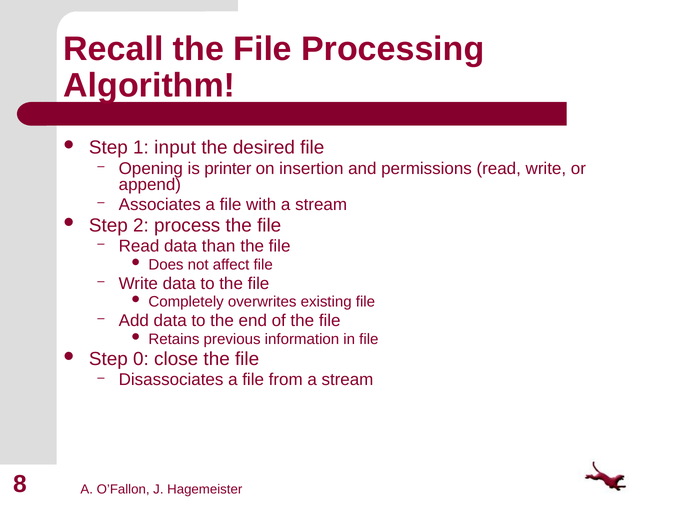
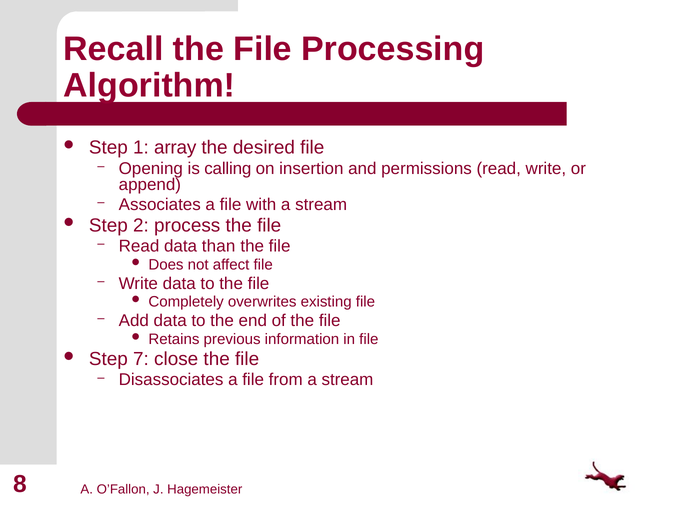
input: input -> array (175, 148)
printer: printer -> calling (228, 168)
0: 0 -> 7 (141, 359)
